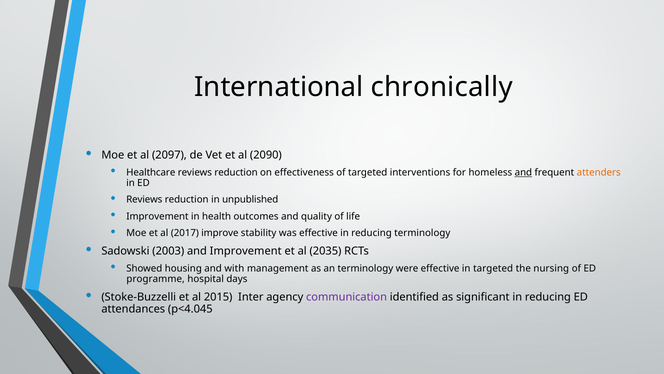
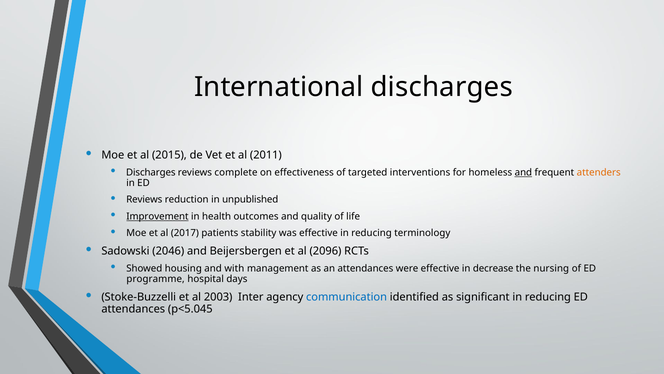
International chronically: chronically -> discharges (442, 87)
2097: 2097 -> 2015 (169, 155)
2090: 2090 -> 2011 (266, 155)
Healthcare: Healthcare -> Discharges (151, 172)
reduction: reduction -> complete (236, 172)
Improvement underline: none -> present (157, 216)
improve: improve -> patients (220, 233)
2003: 2003 -> 2046 (168, 251)
and Improvement: Improvement -> Beijersbergen (246, 251)
2035: 2035 -> 2096 (325, 251)
an terminology: terminology -> attendances (365, 268)
in targeted: targeted -> decrease (493, 268)
2015: 2015 -> 2003 (218, 297)
communication colour: purple -> blue (347, 297)
p<4.045: p<4.045 -> p<5.045 (190, 309)
